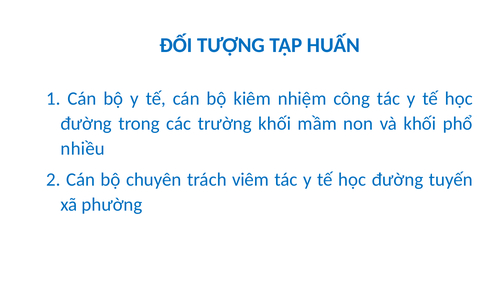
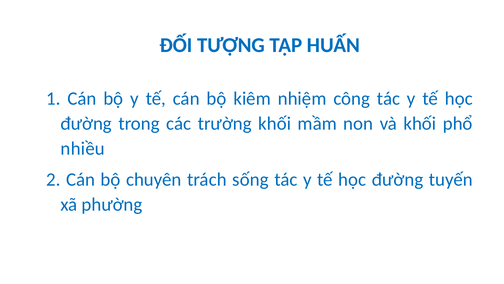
viêm: viêm -> sống (250, 179)
